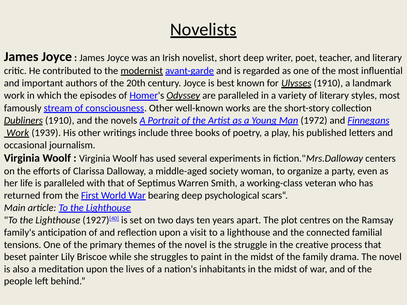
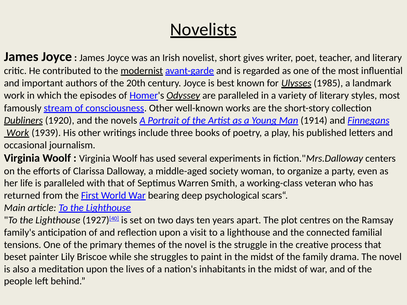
short deep: deep -> gives (254, 58)
Ulysses 1910: 1910 -> 1985 (328, 83)
Dubliners 1910: 1910 -> 1920 (60, 121)
1972: 1972 -> 1914 (314, 121)
